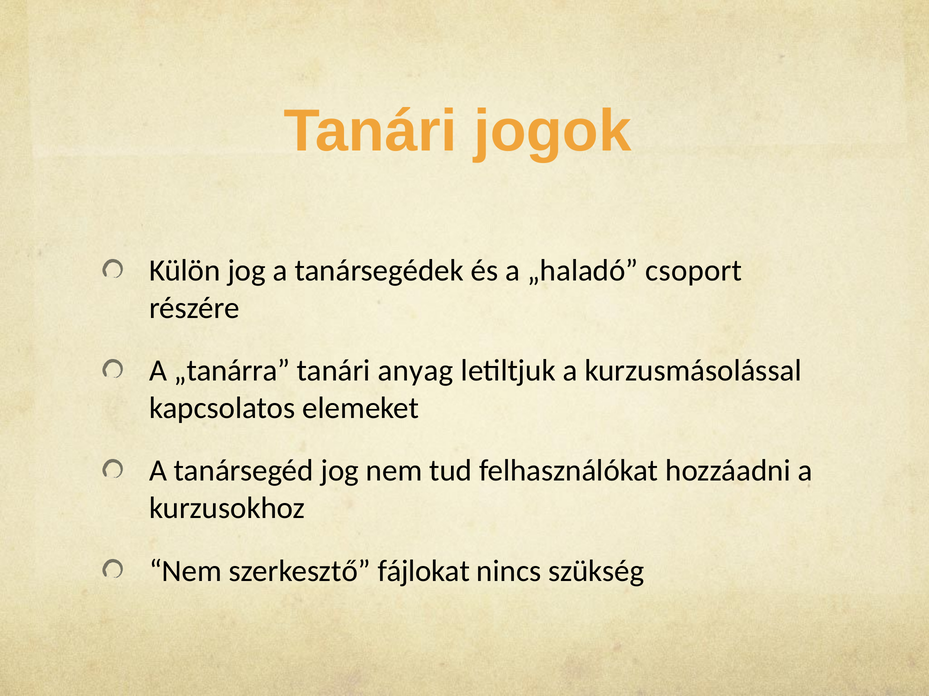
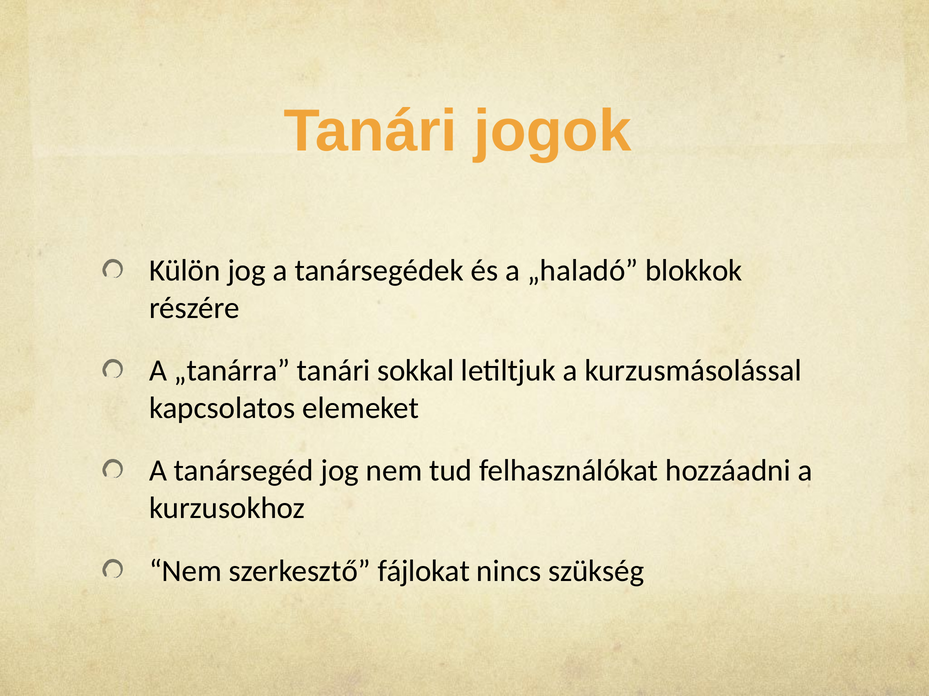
csoport: csoport -> blokkok (694, 271)
anyag: anyag -> sokkal (416, 371)
